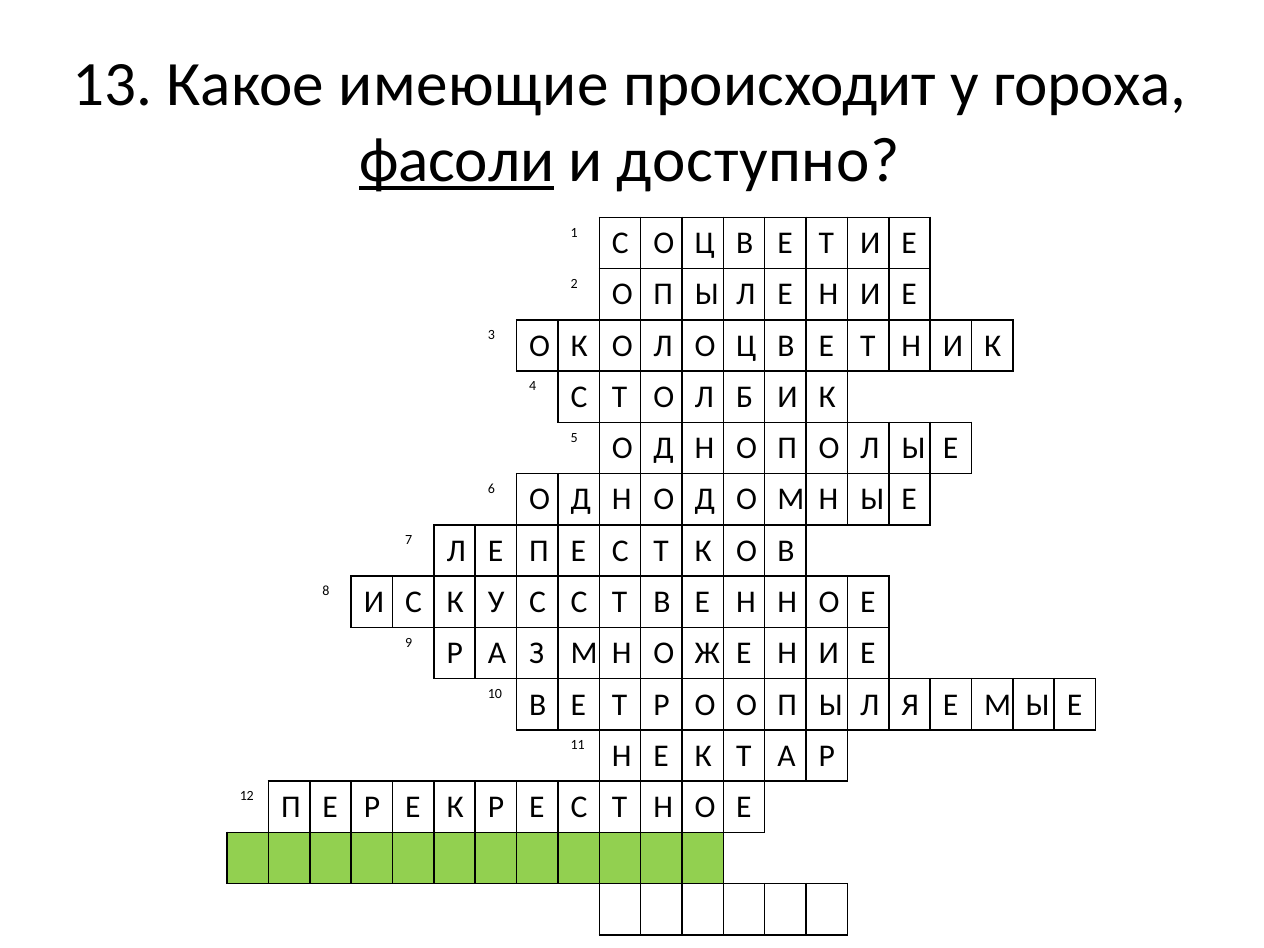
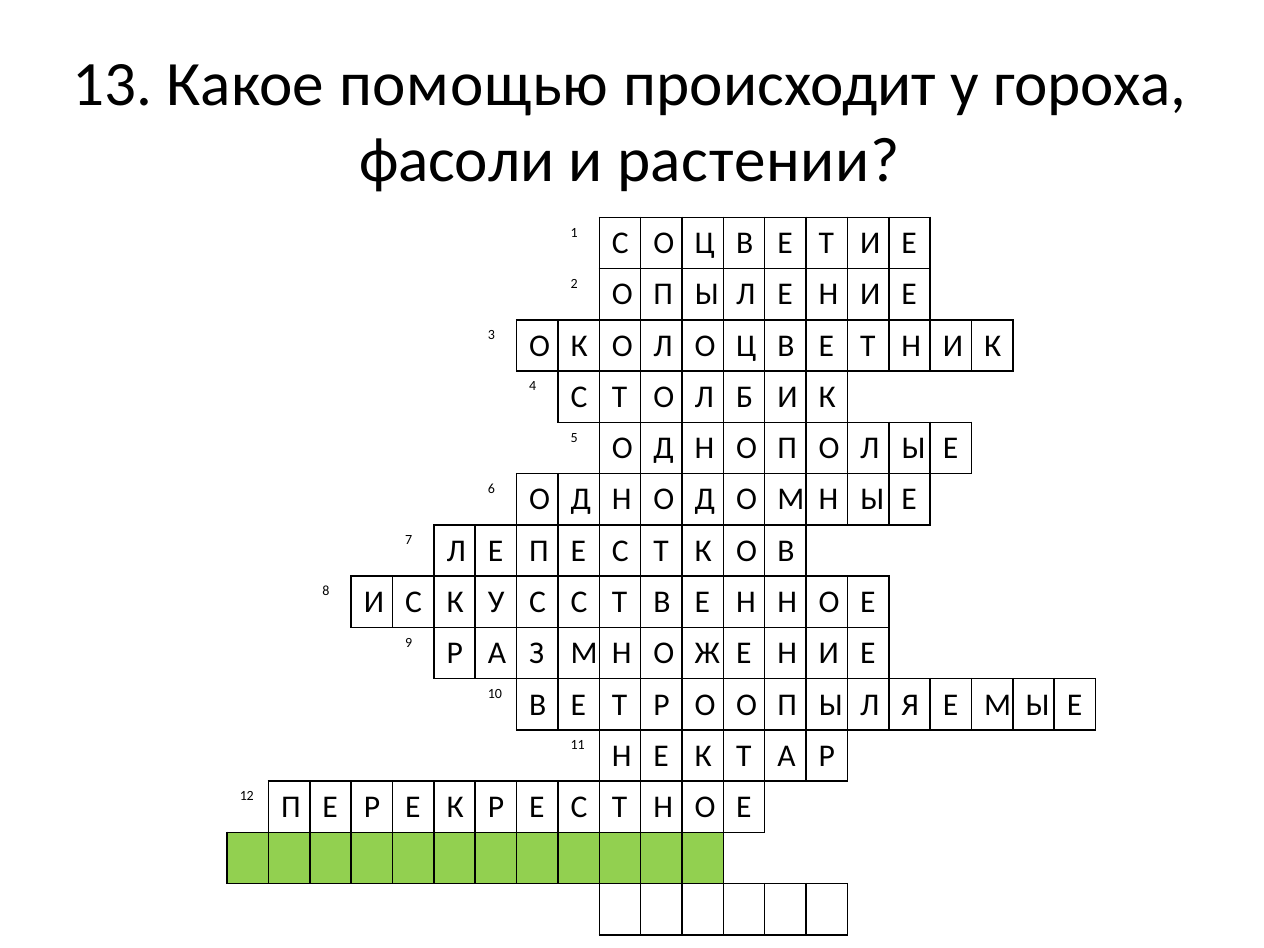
имеющие: имеющие -> помощью (474, 85)
фасоли underline: present -> none (457, 161)
доступно: доступно -> растении (758, 161)
